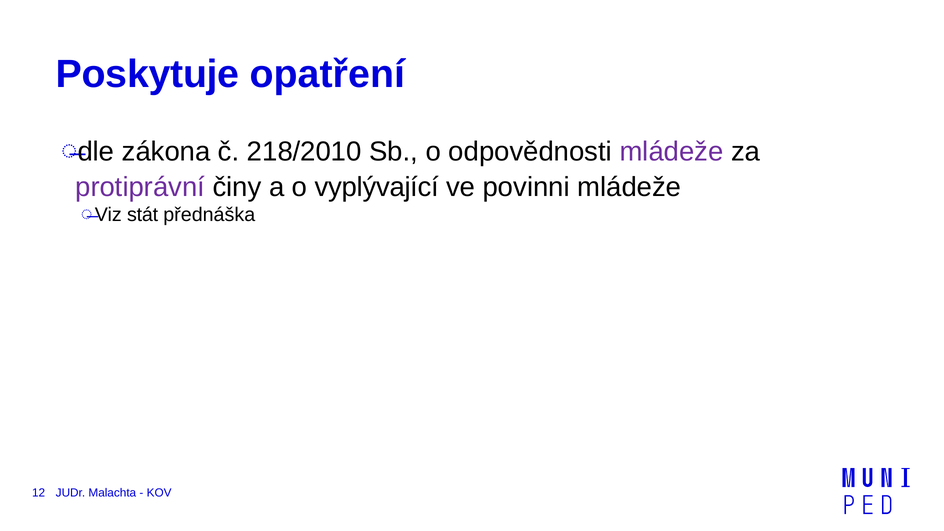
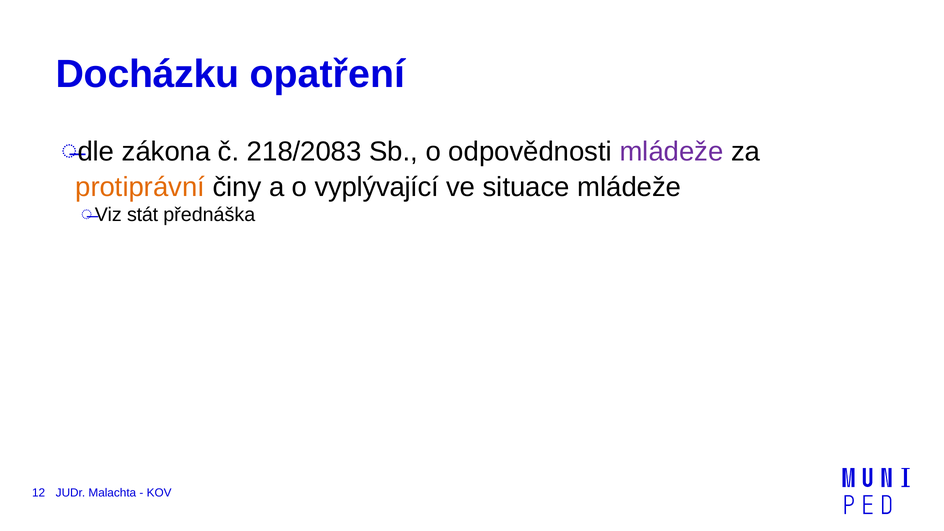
Poskytuje: Poskytuje -> Docházku (148, 74)
218/2010: 218/2010 -> 218/2083 (304, 152)
protiprávní colour: purple -> orange (140, 187)
povinni: povinni -> situace (526, 187)
